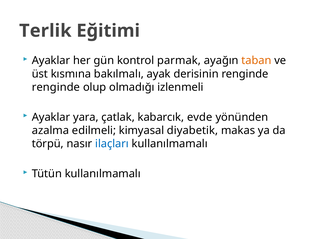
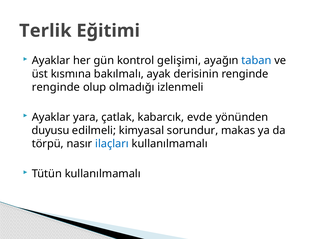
parmak: parmak -> gelişimi (179, 61)
taban colour: orange -> blue (256, 61)
azalma: azalma -> duyusu (51, 131)
diyabetik: diyabetik -> sorundur (193, 131)
